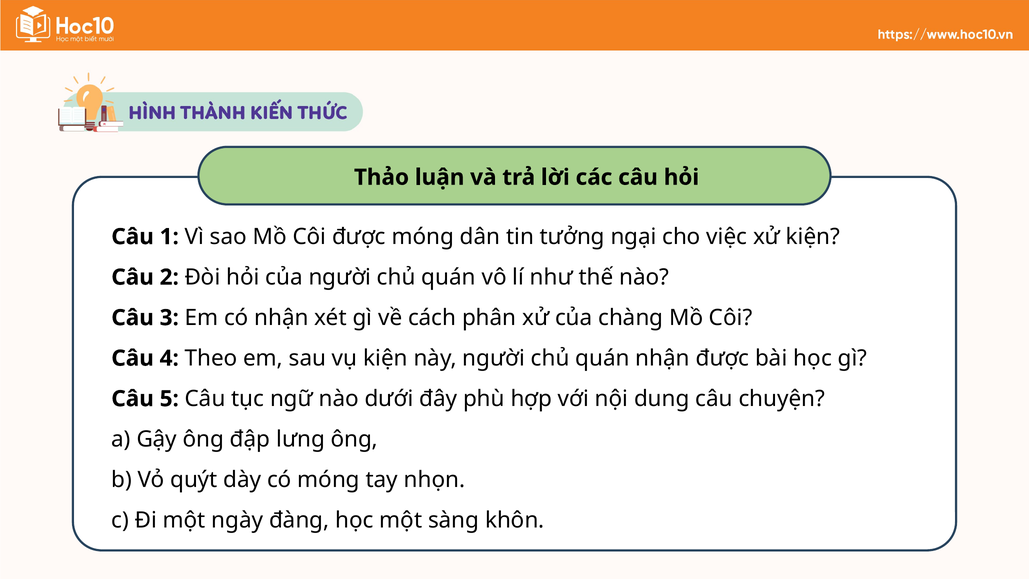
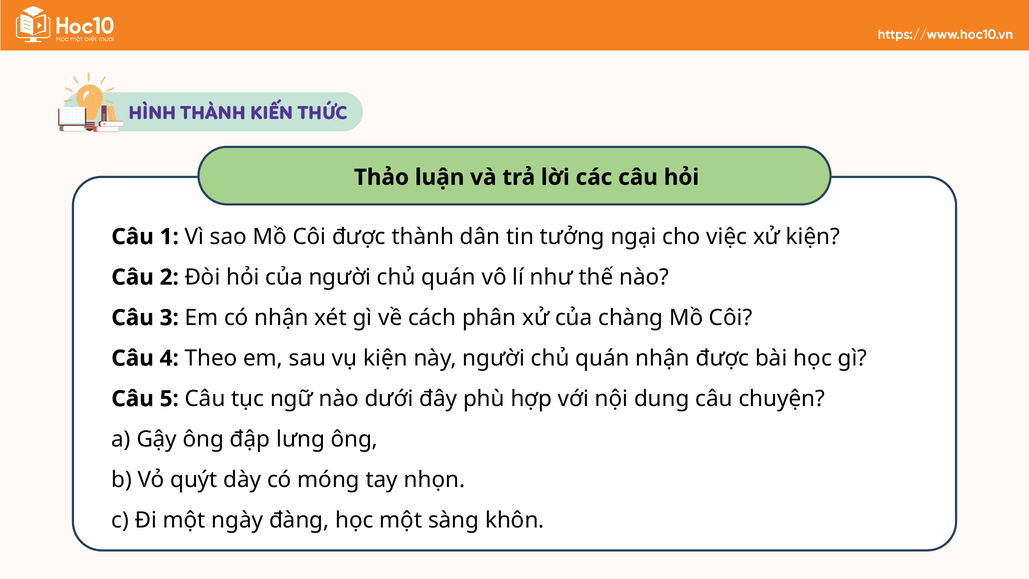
được móng: móng -> thành (423, 237)
